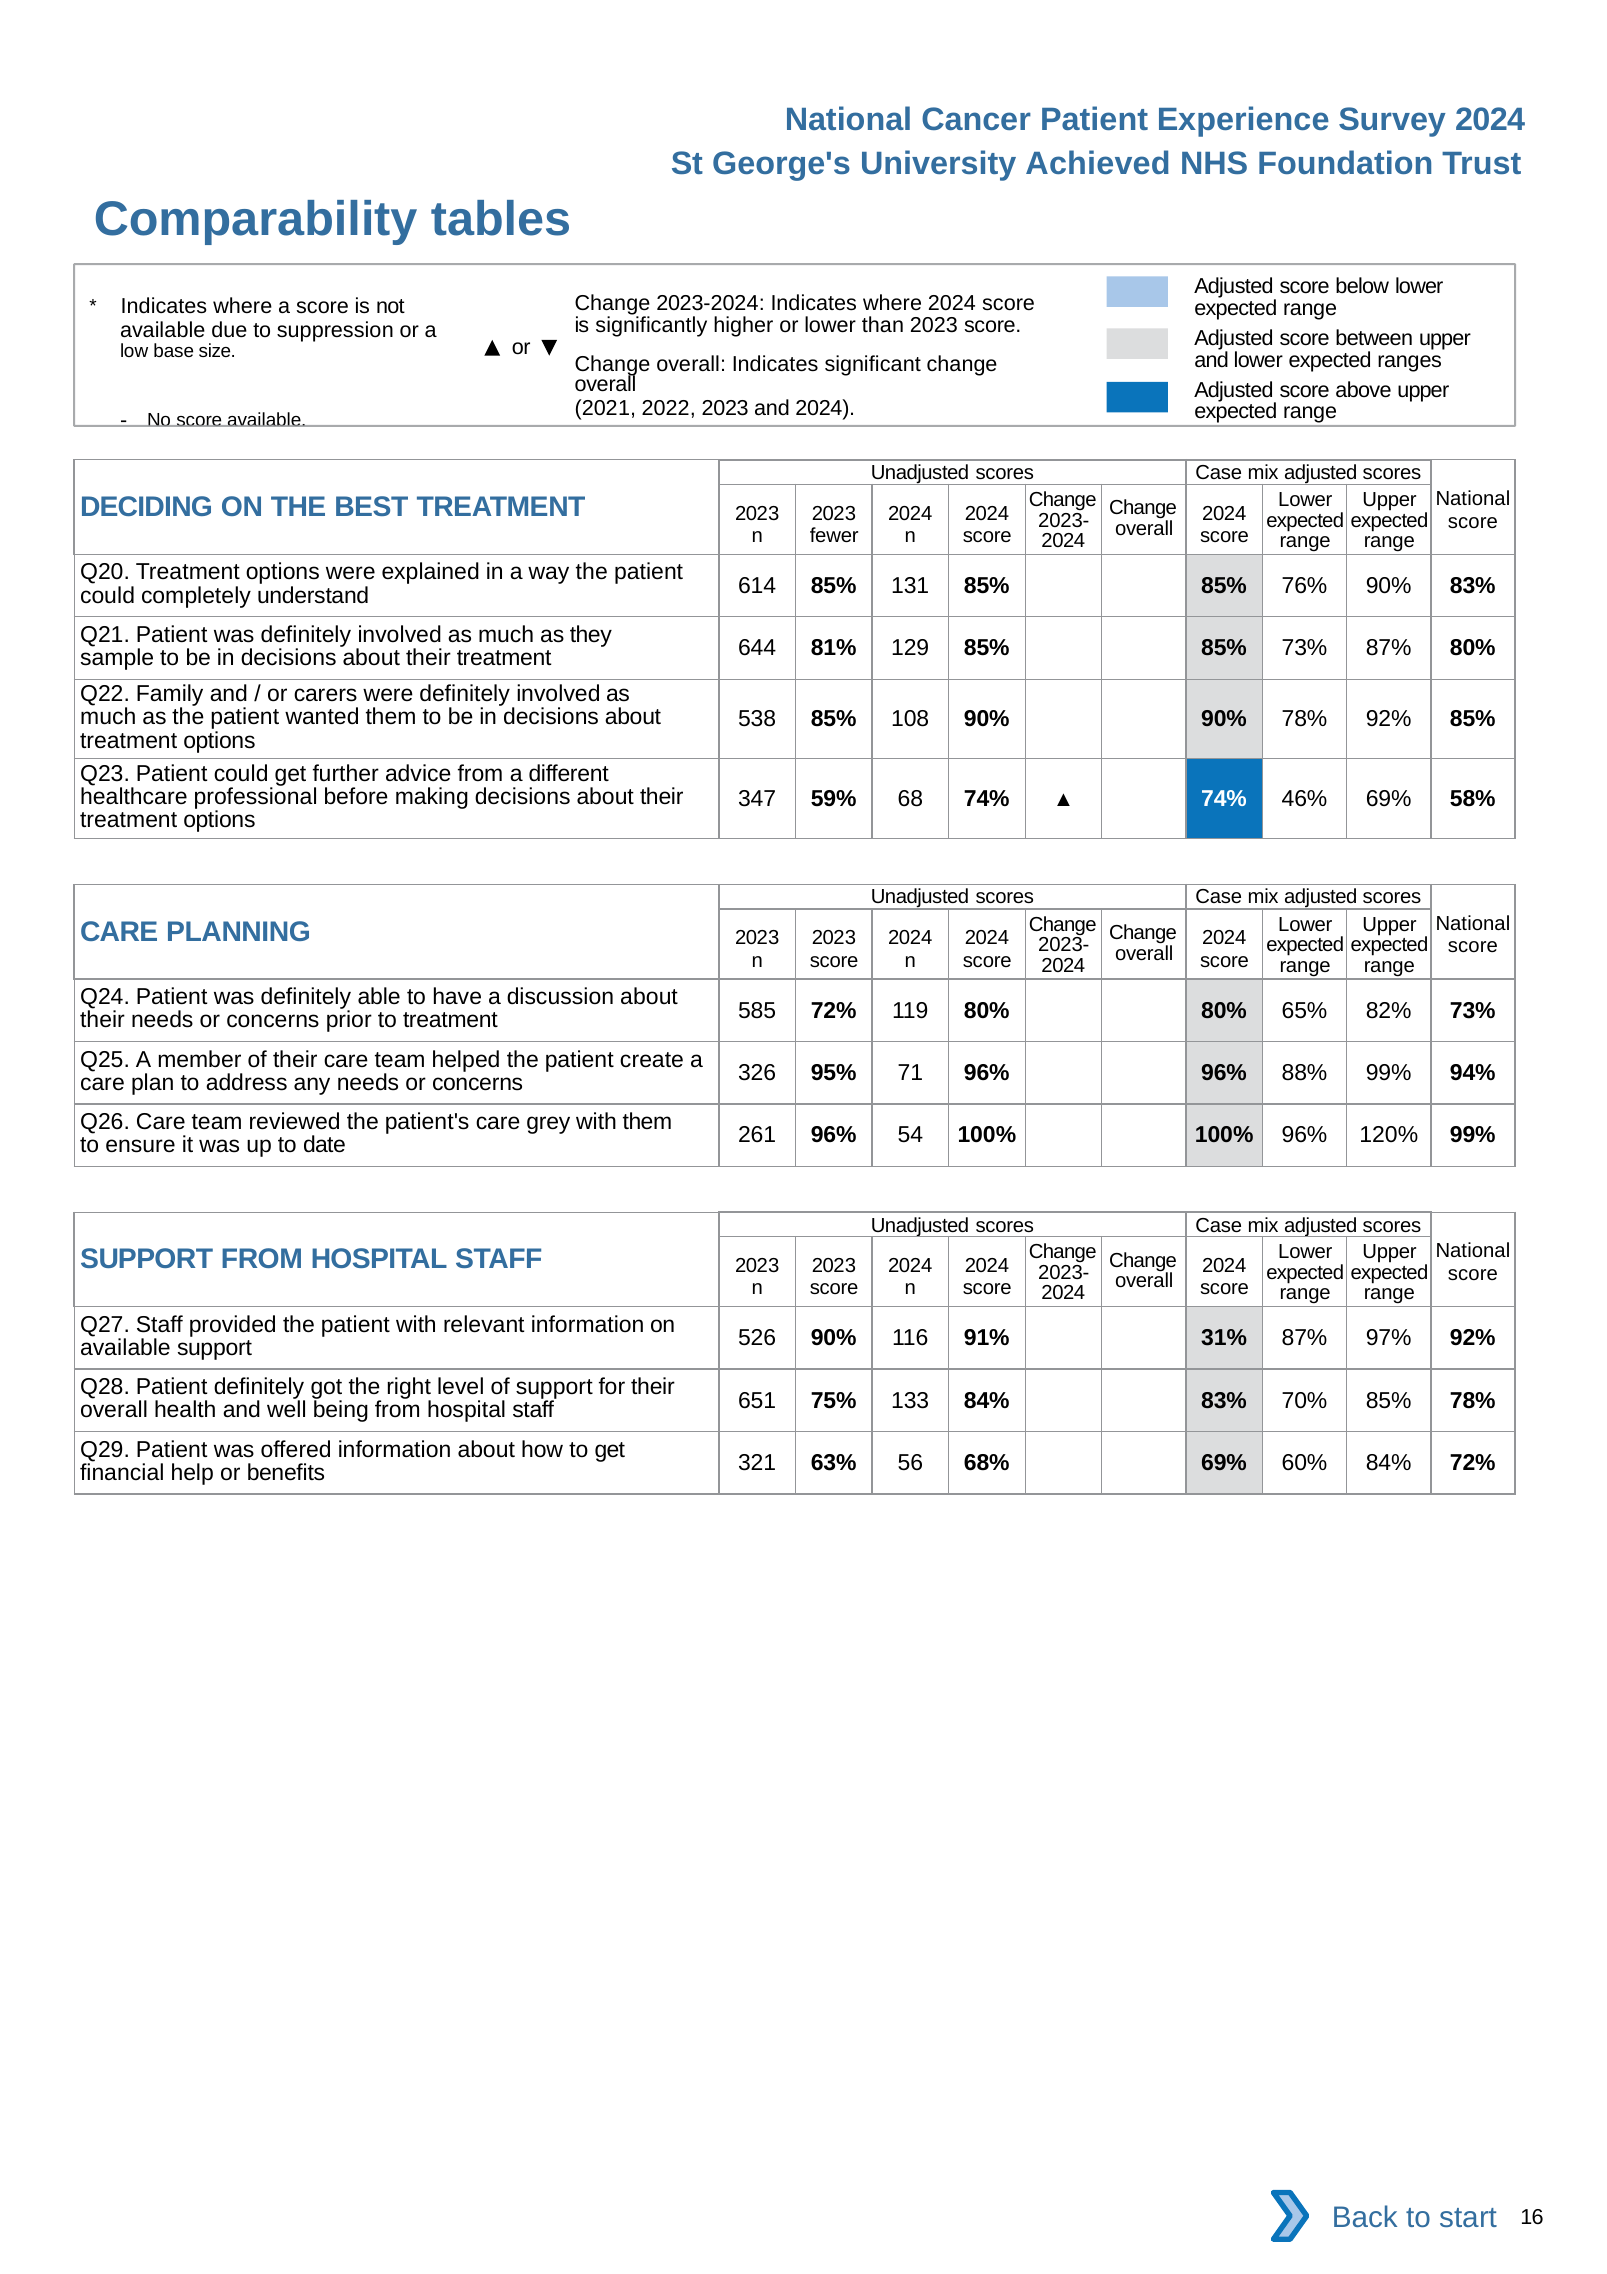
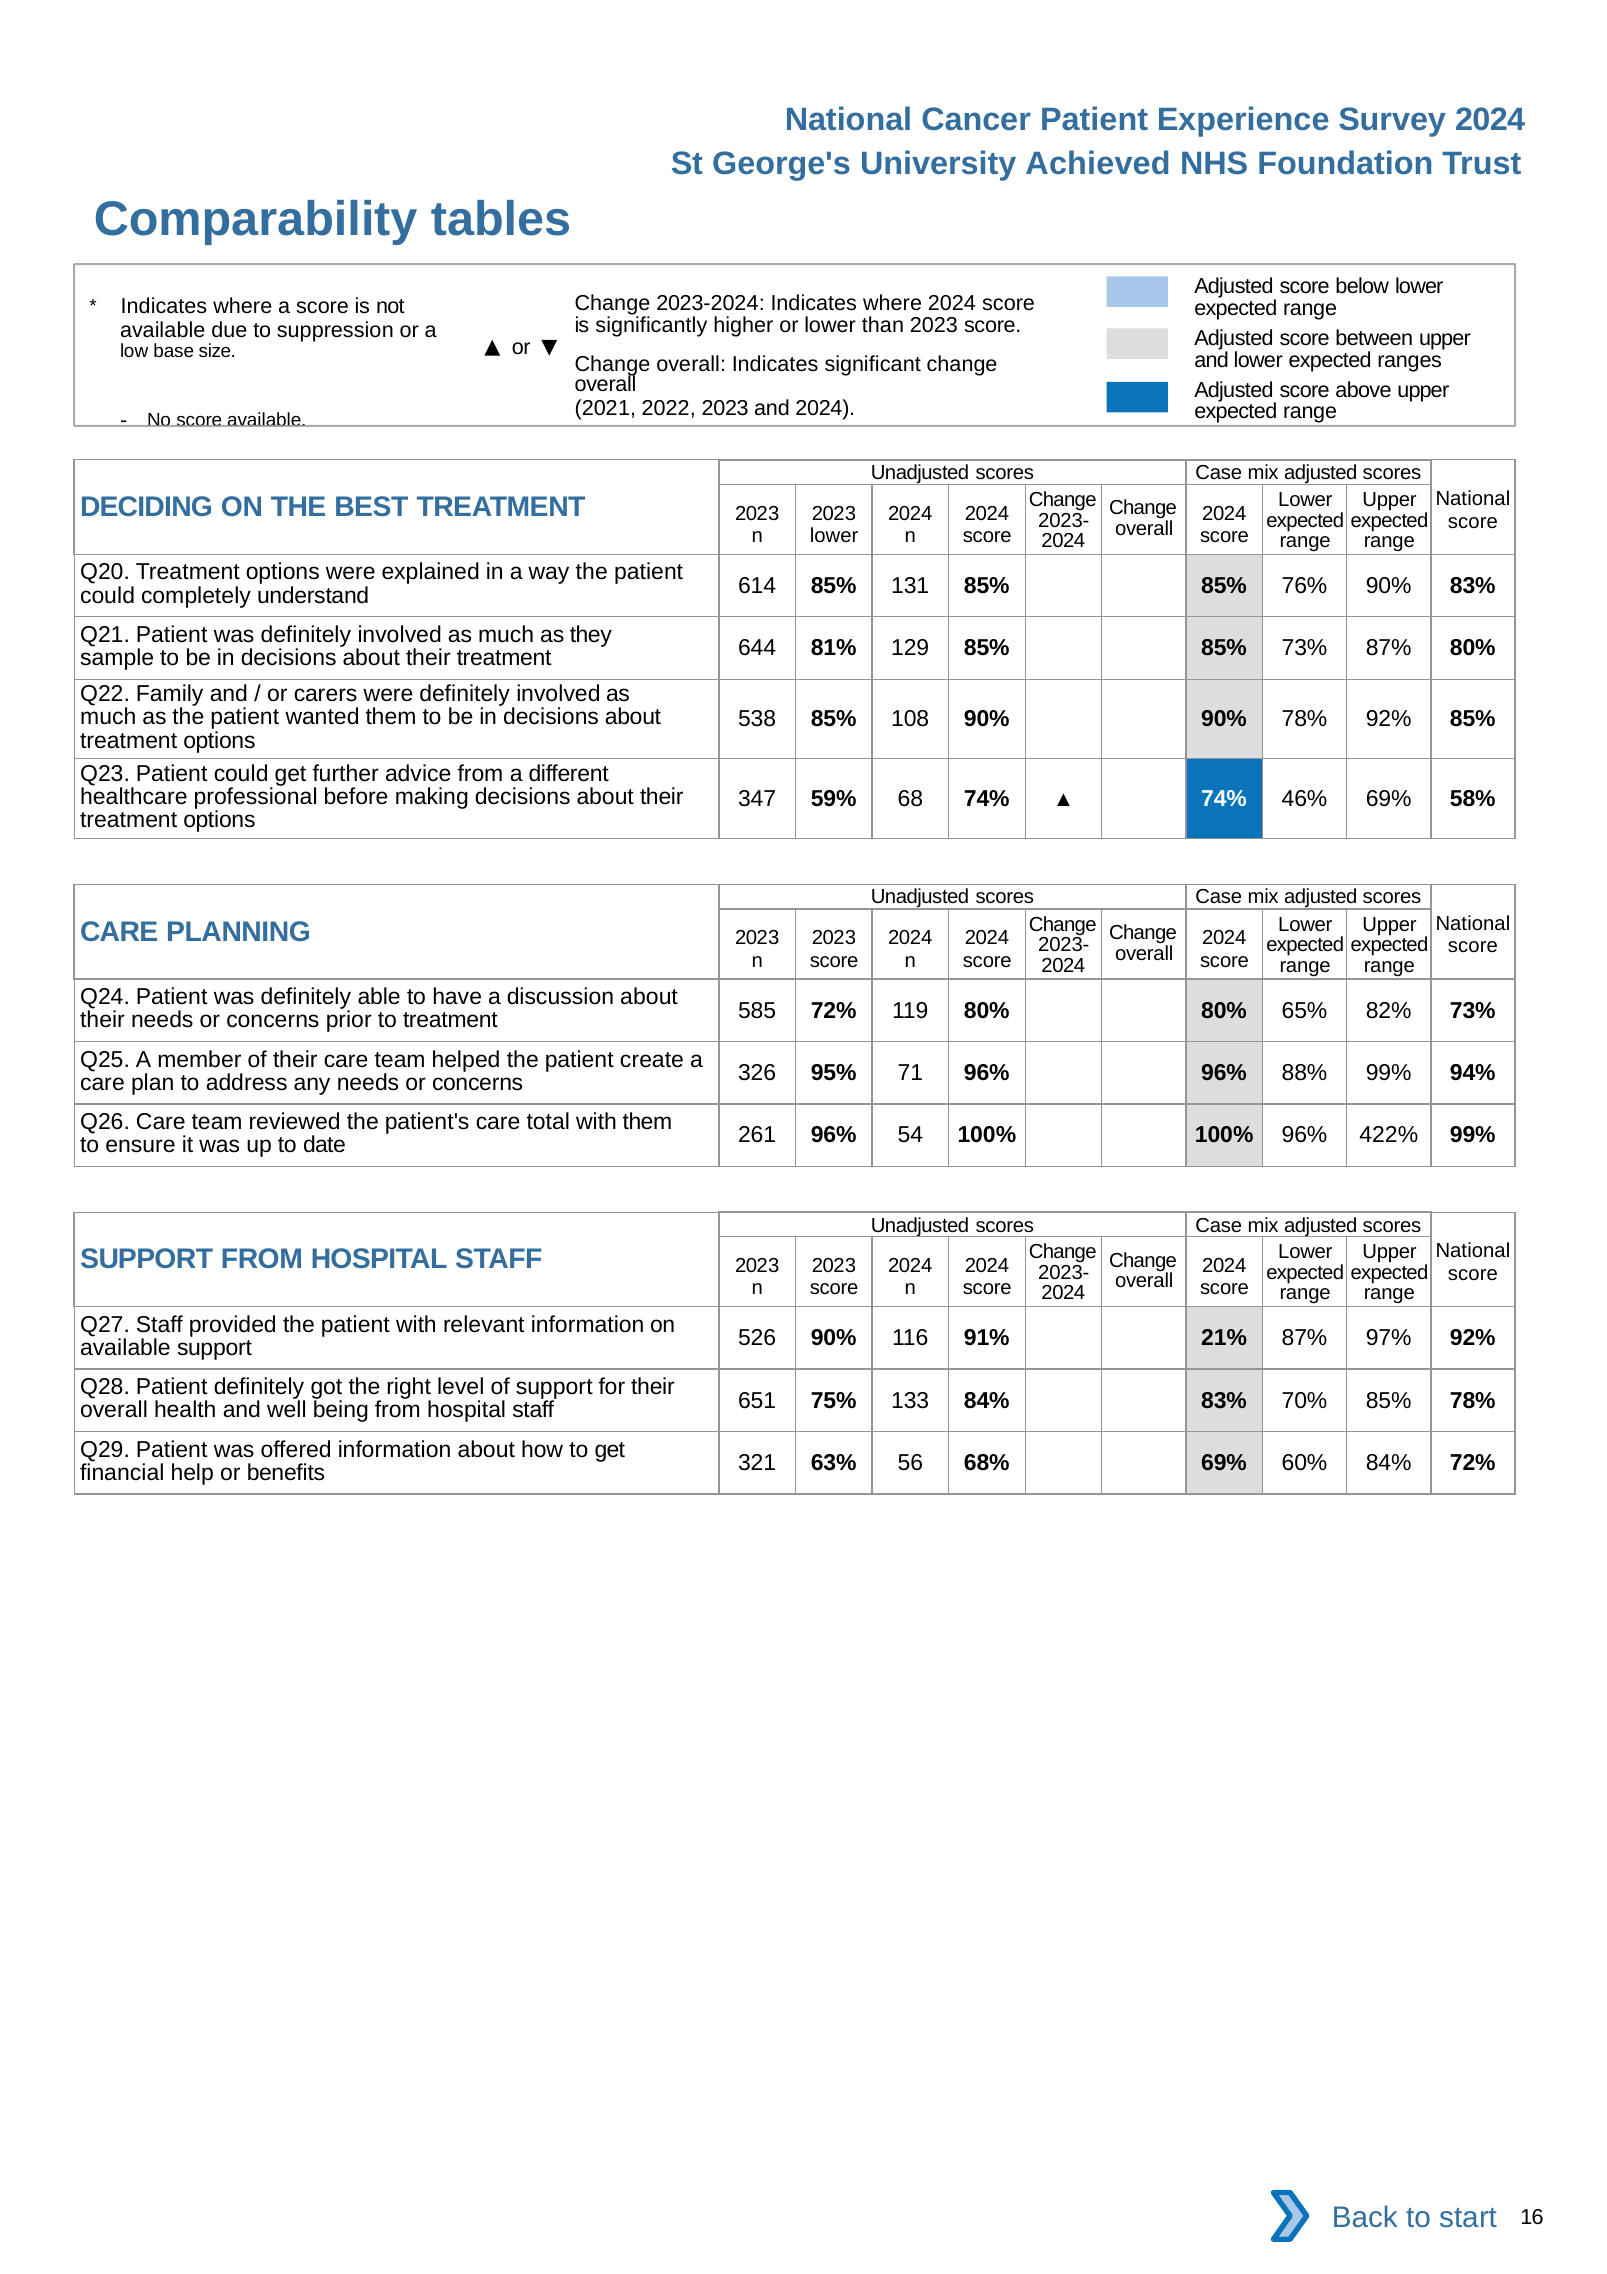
fewer: fewer -> lower (834, 536)
grey: grey -> total (548, 1122)
120%: 120% -> 422% (1389, 1135)
31%: 31% -> 21% (1224, 1338)
